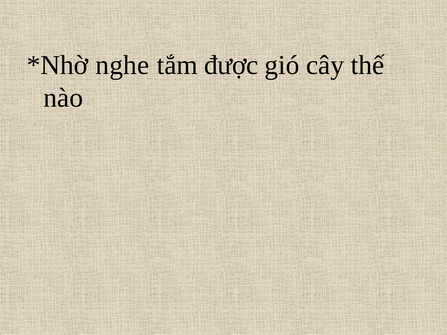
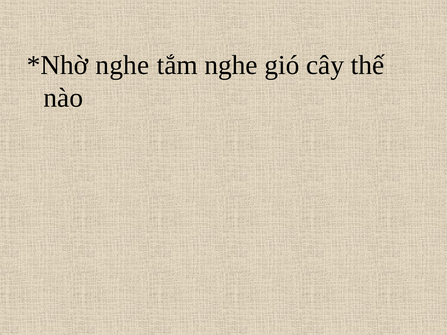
tắm được: được -> nghe (231, 65)
